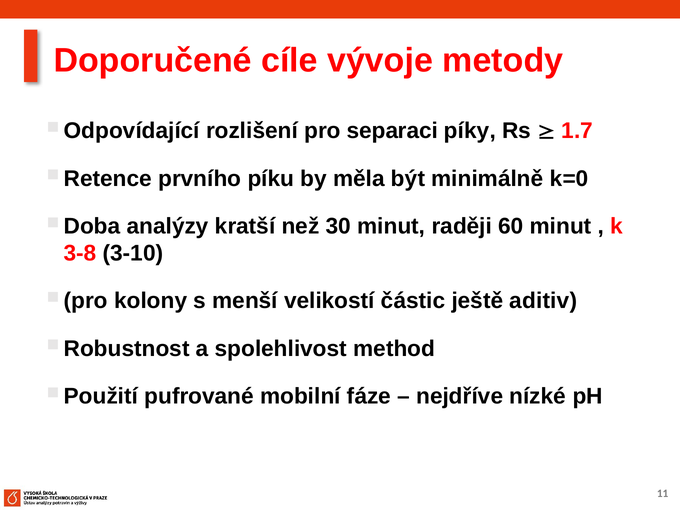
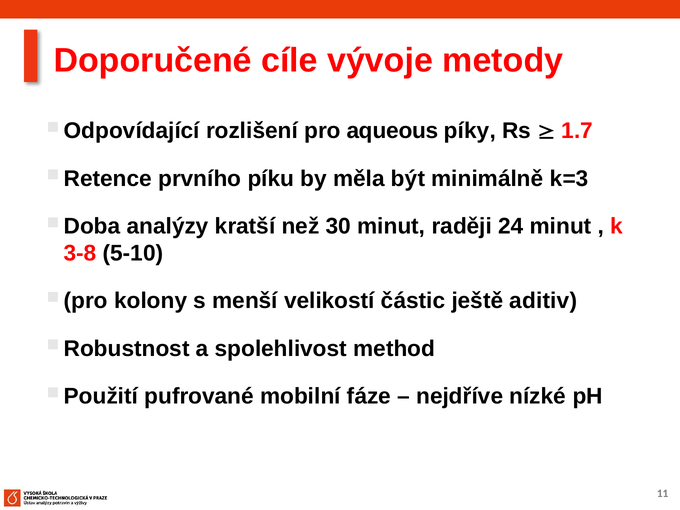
separaci: separaci -> aqueous (392, 131)
k=0: k=0 -> k=3 (569, 179)
60: 60 -> 24 (511, 226)
3-10: 3-10 -> 5-10 (133, 253)
